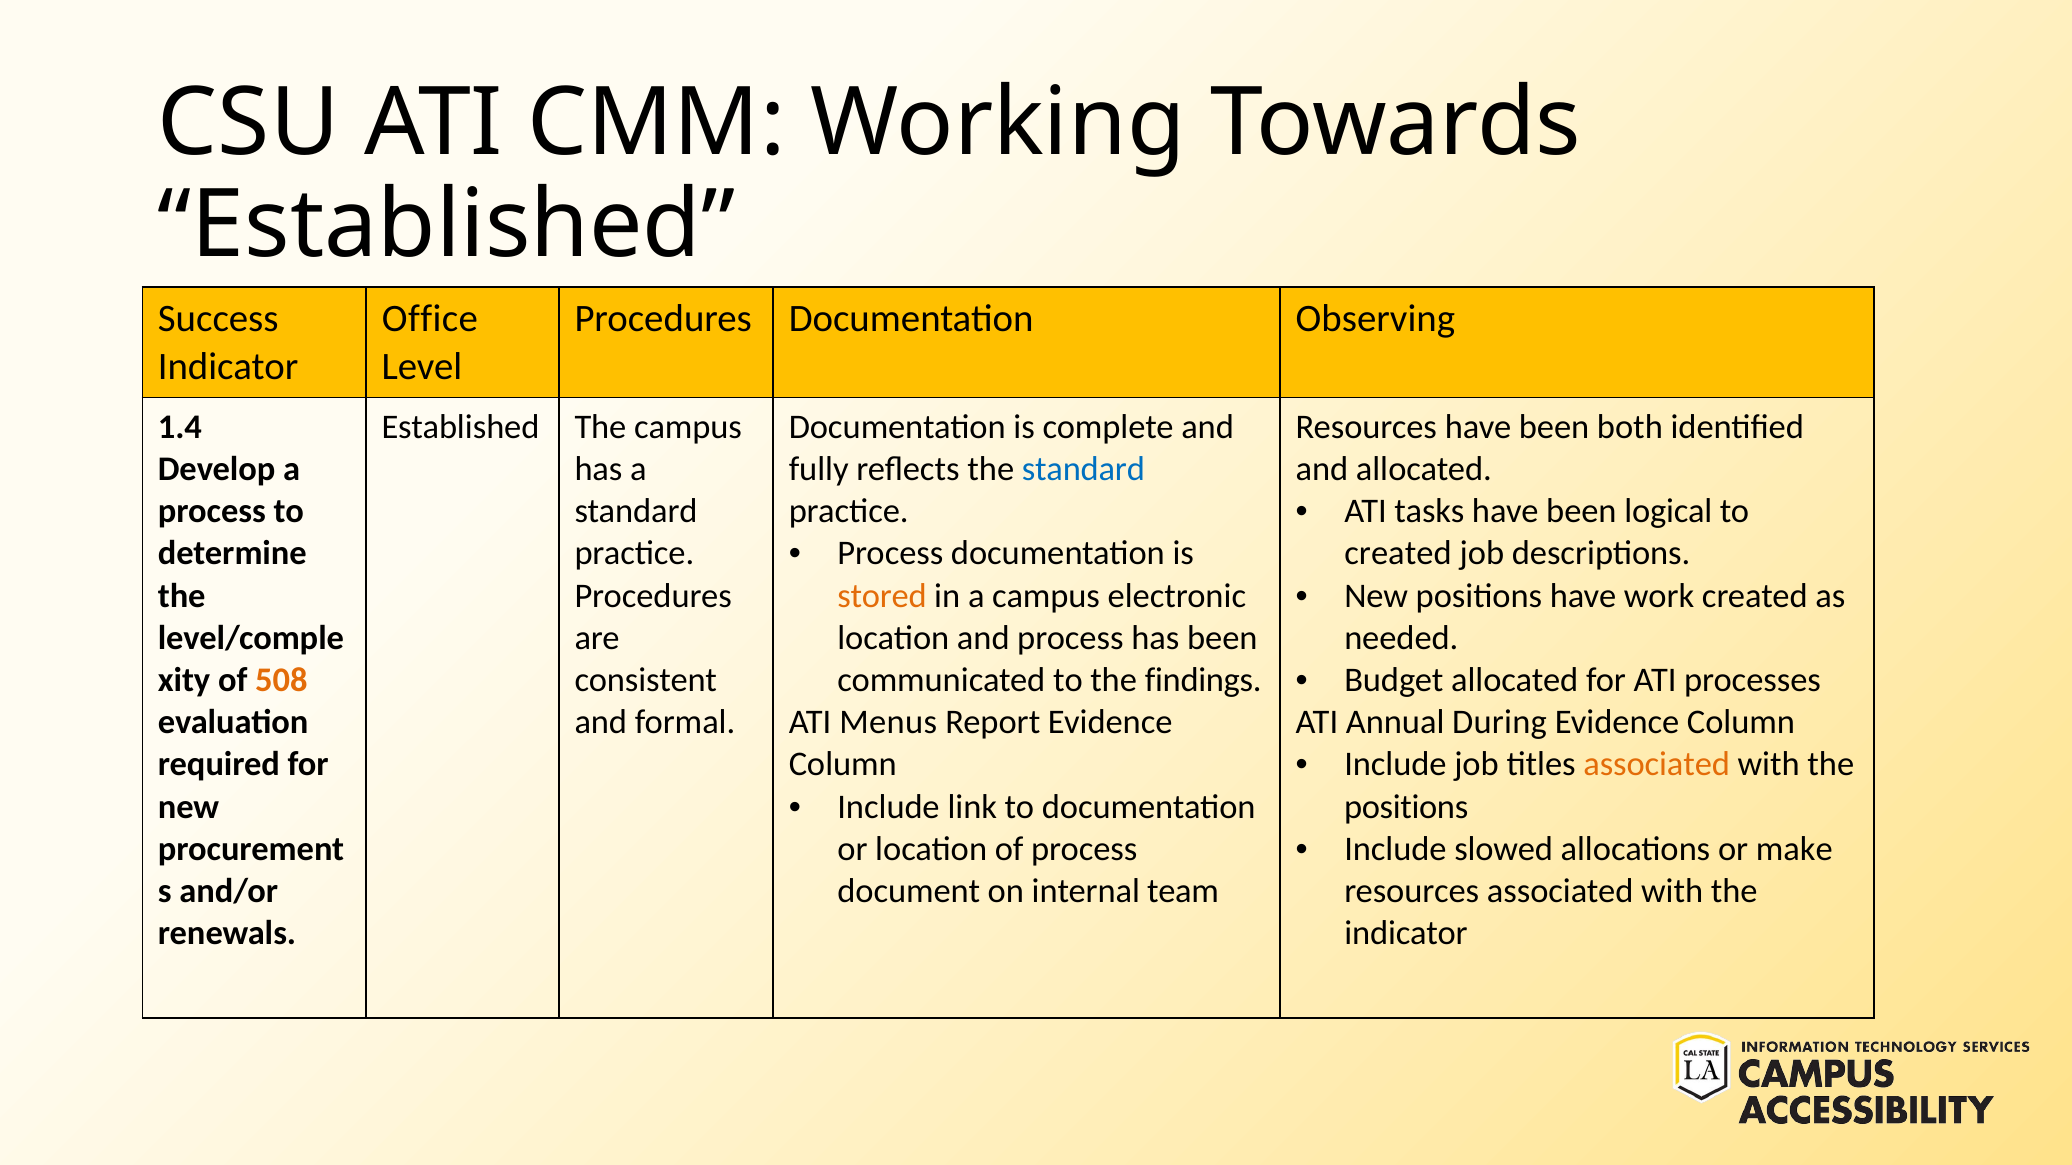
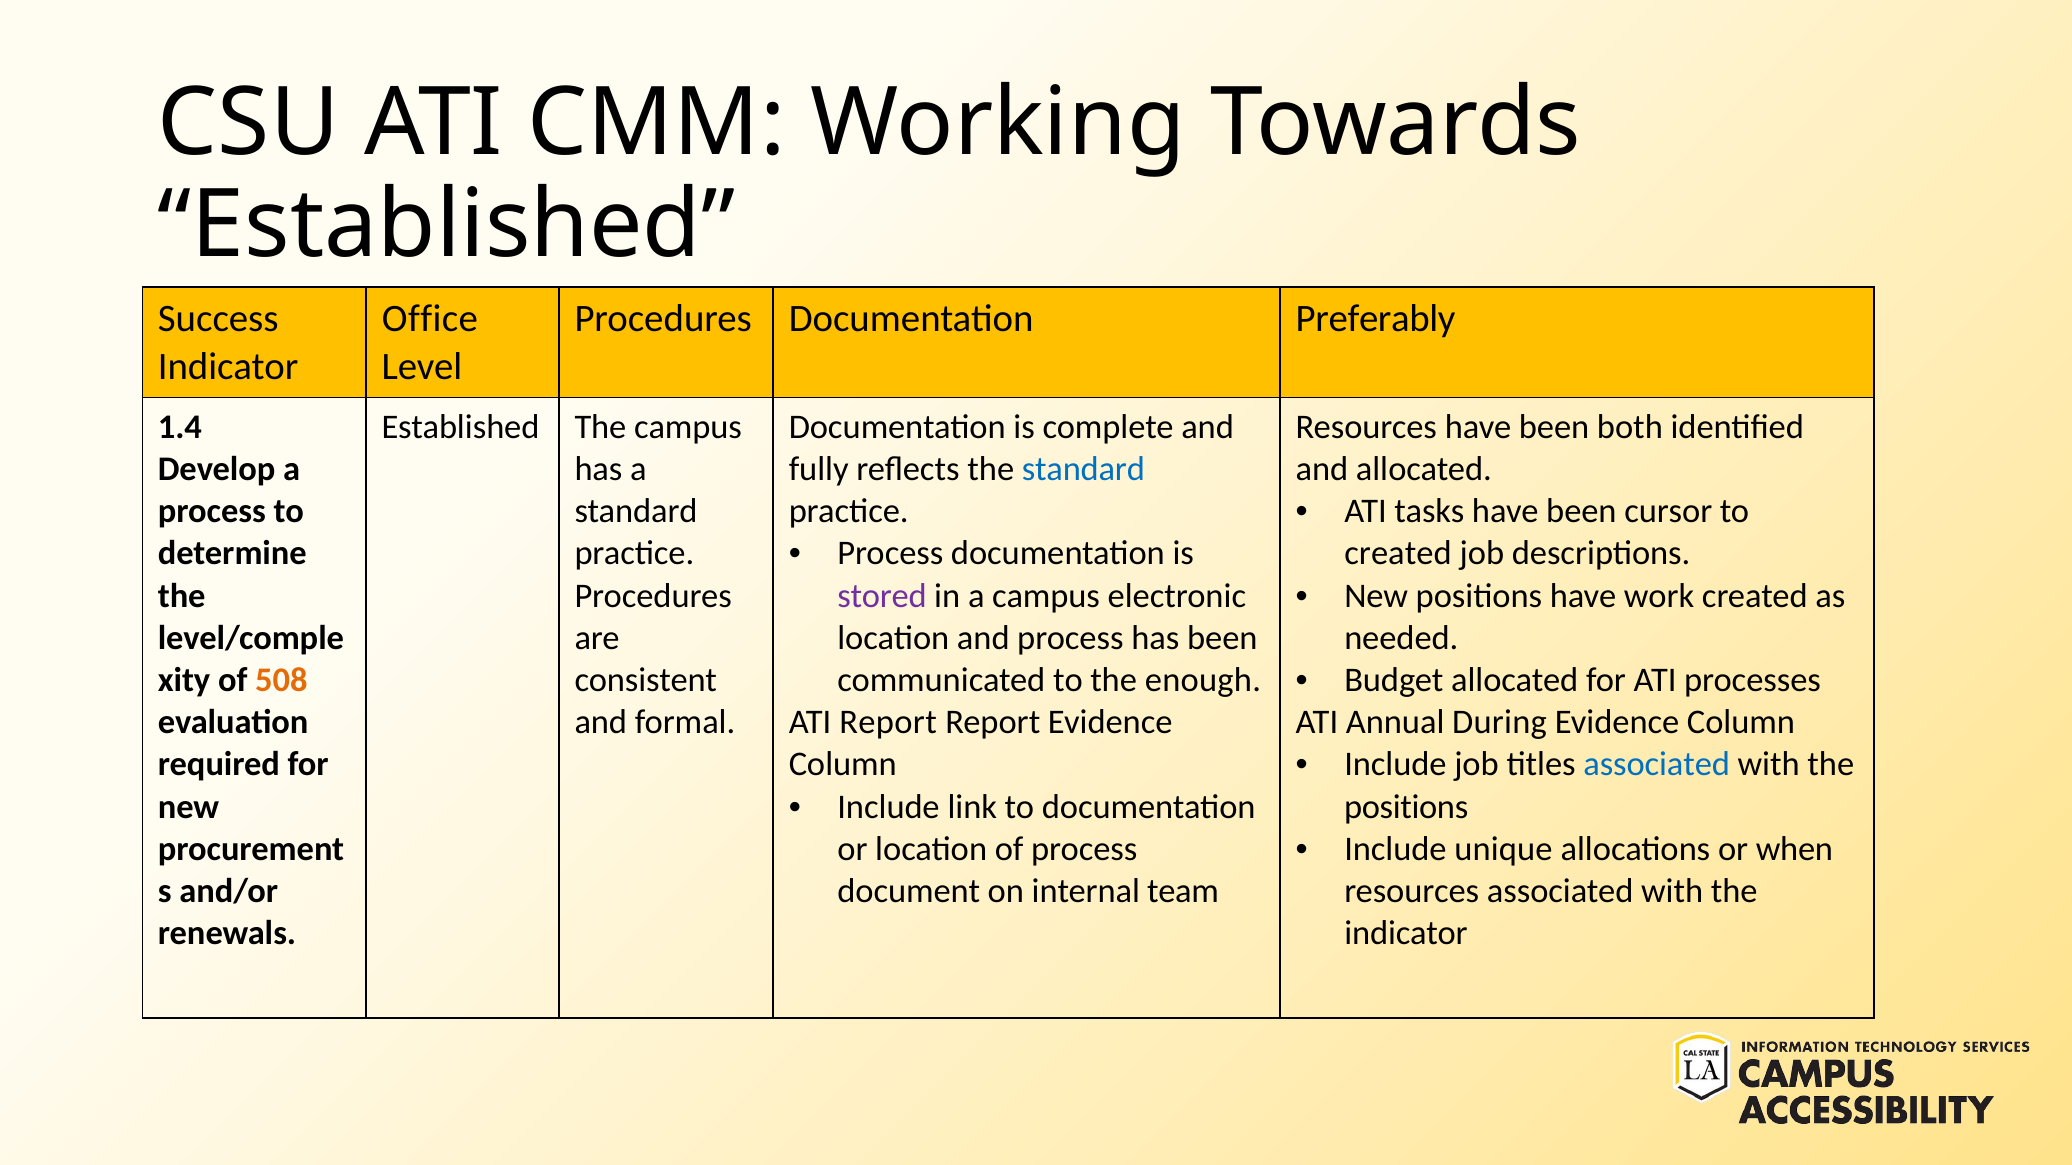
Observing: Observing -> Preferably (1376, 319)
logical: logical -> cursor (1668, 511)
stored colour: orange -> purple (882, 596)
findings: findings -> enough (1203, 680)
ATI Menus: Menus -> Report (888, 723)
associated colour: orange -> blue (1657, 765)
slowed: slowed -> unique (1503, 849)
make: make -> when (1794, 849)
